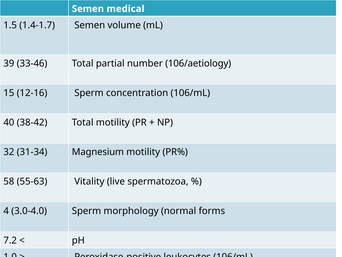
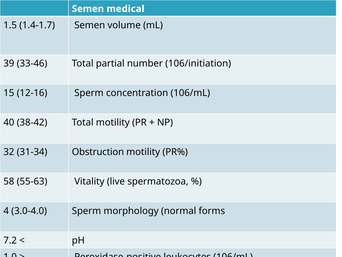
106/aetiology: 106/aetiology -> 106/initiation (198, 63)
Magnesium: Magnesium -> Obstruction (98, 152)
